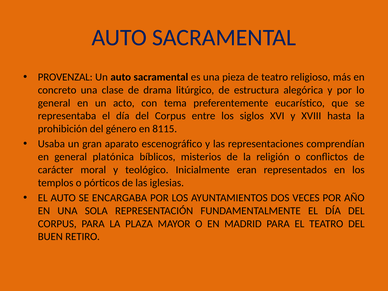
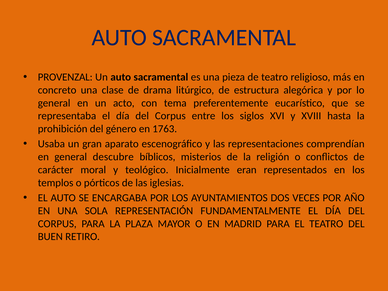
8115: 8115 -> 1763 (165, 129)
platónica: platónica -> descubre (113, 157)
